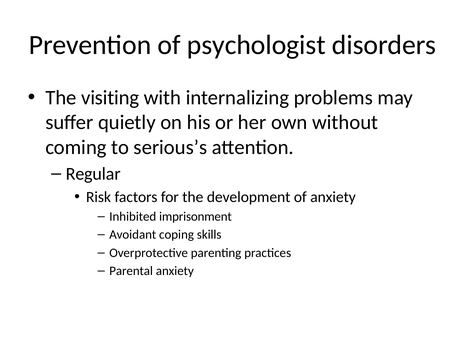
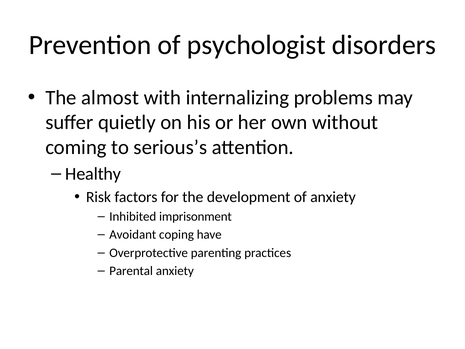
visiting: visiting -> almost (110, 98)
Regular: Regular -> Healthy (93, 174)
skills: skills -> have (209, 235)
